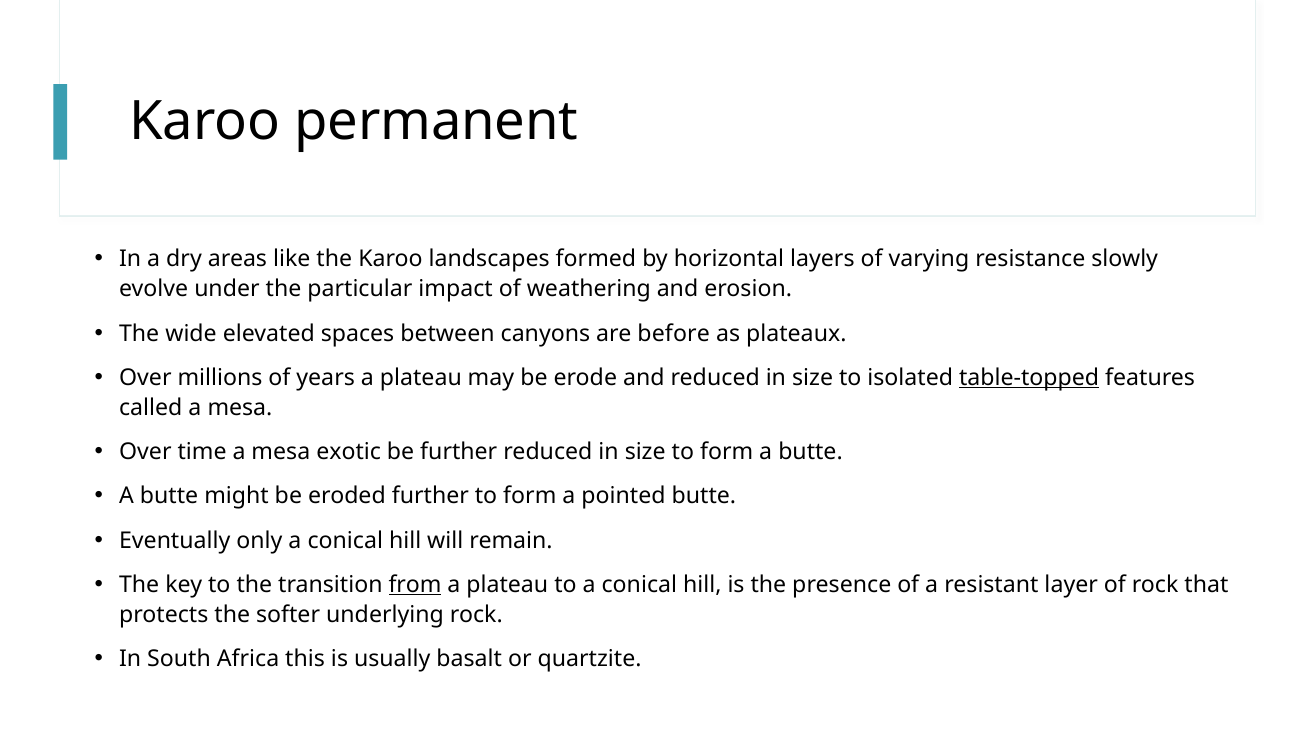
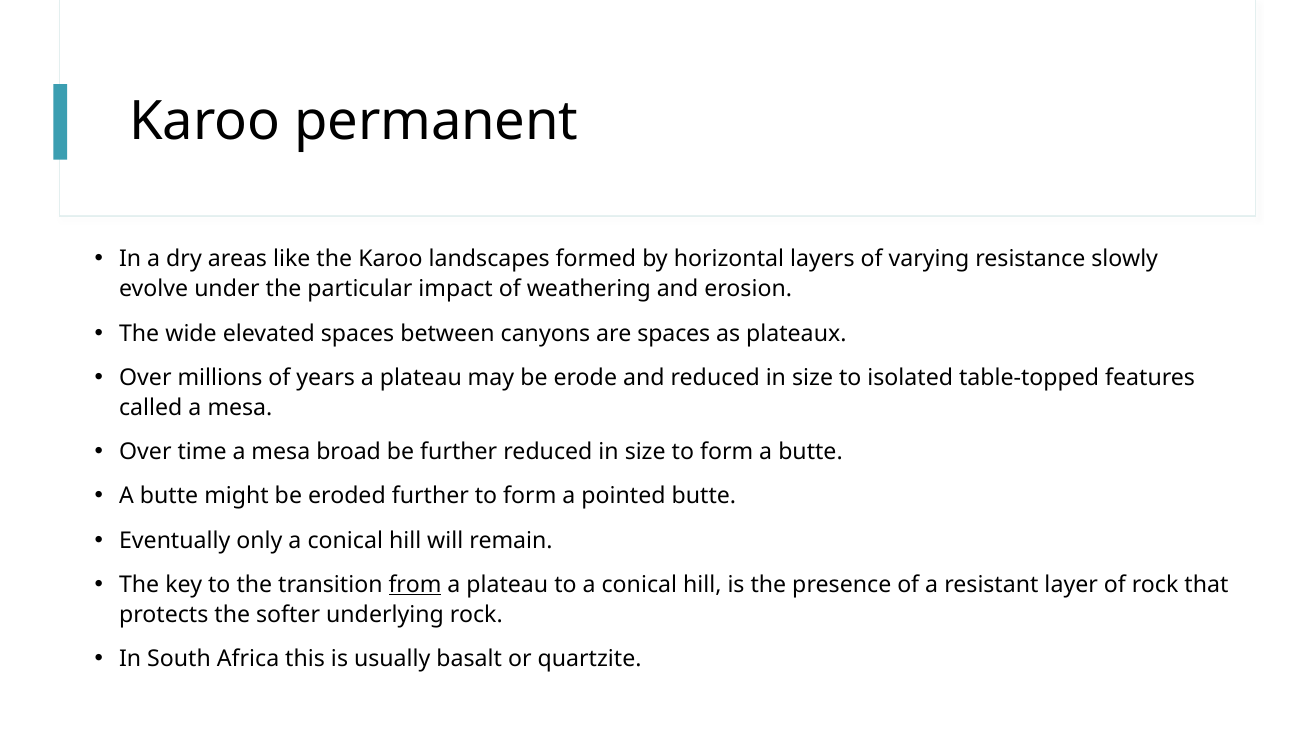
are before: before -> spaces (674, 334)
table-topped underline: present -> none (1029, 378)
exotic: exotic -> broad (349, 452)
